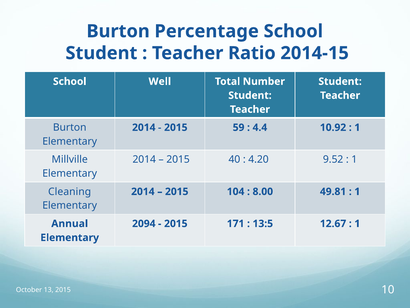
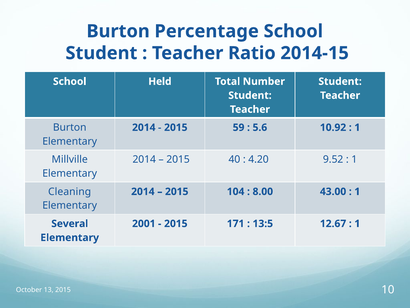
Well: Well -> Held (160, 81)
4.4: 4.4 -> 5.6 (260, 127)
49.81: 49.81 -> 43.00 (333, 191)
Annual: Annual -> Several (70, 223)
2094: 2094 -> 2001 (144, 223)
